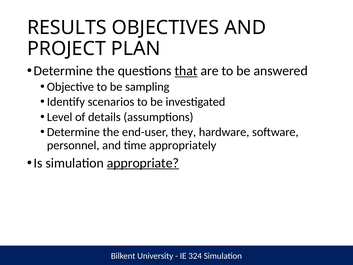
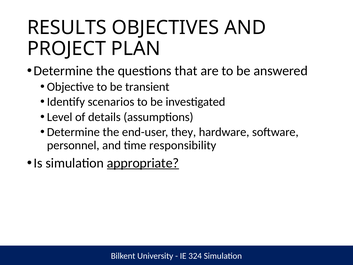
that underline: present -> none (186, 71)
sampling: sampling -> transient (147, 87)
appropriately: appropriately -> responsibility (183, 145)
